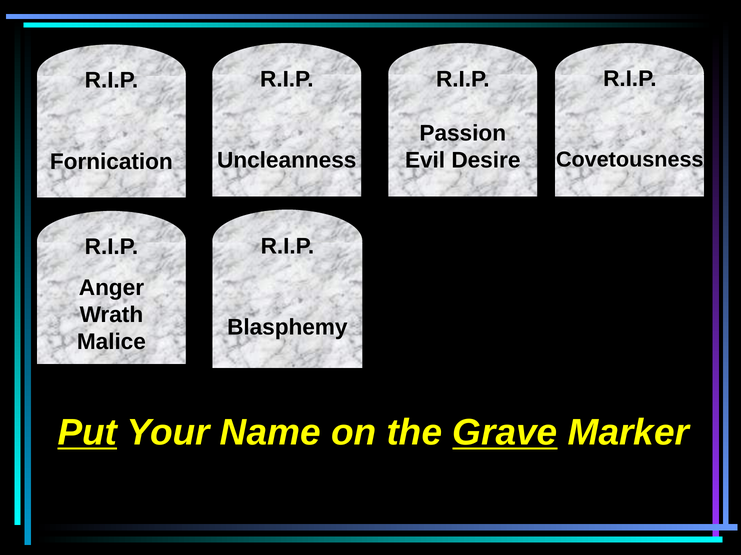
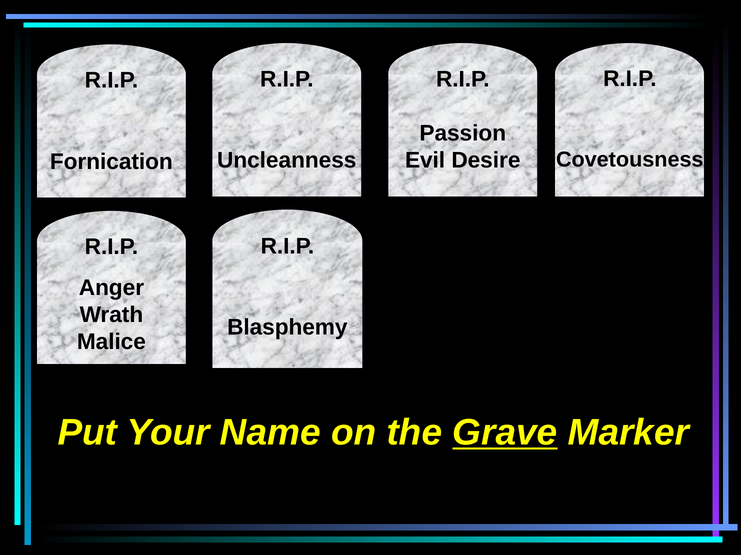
Put underline: present -> none (87, 433)
